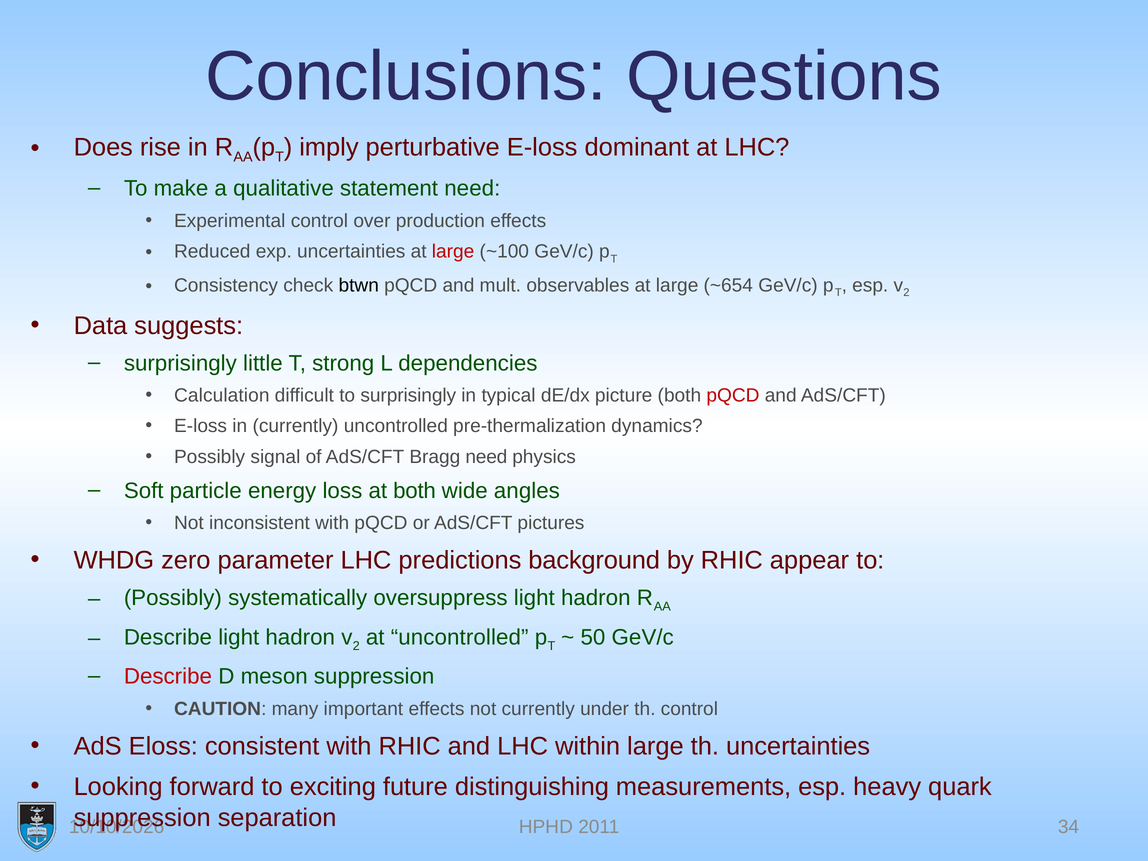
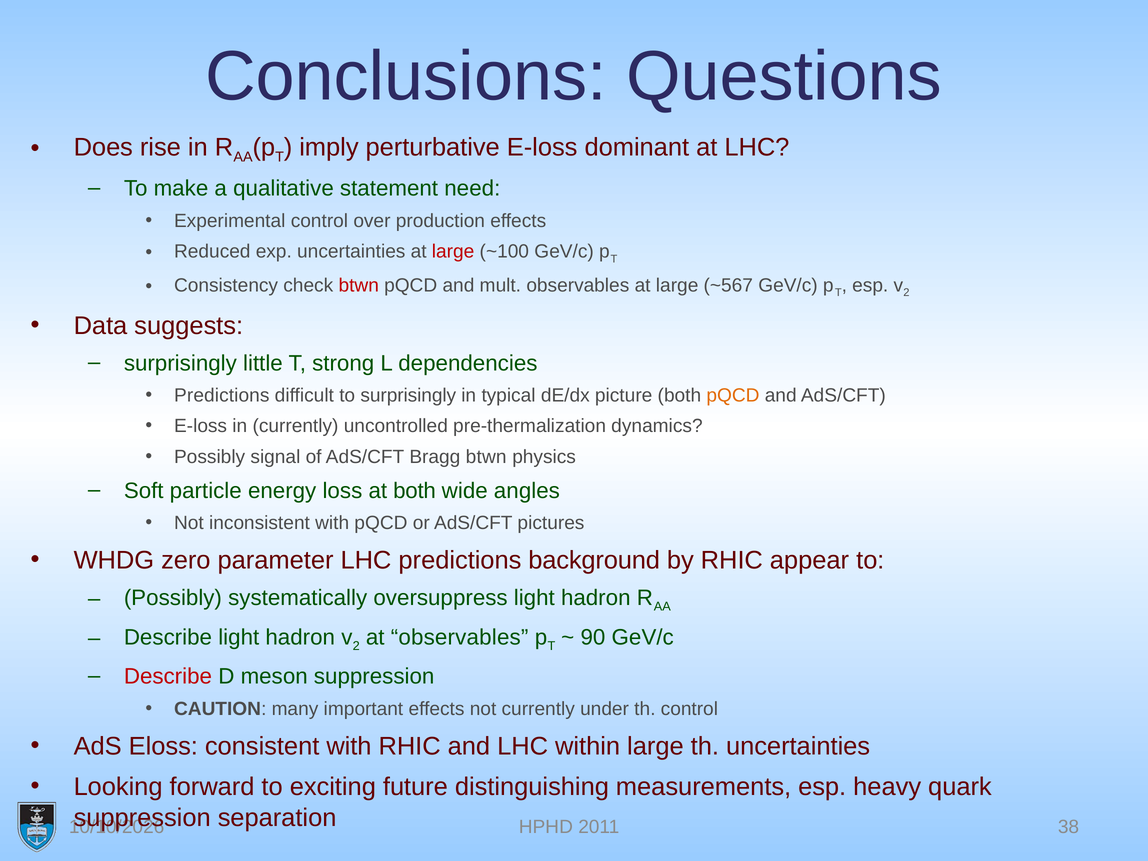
btwn colour: black -> red (359, 285)
~654: ~654 -> ~567 (728, 285)
Calculation: Calculation -> Predictions (222, 396)
pQCD colour: red -> orange (733, 396)
Bragg need: need -> btwn (486, 457)
at uncontrolled: uncontrolled -> observables (460, 637)
50: 50 -> 90 (593, 637)
34: 34 -> 38 (1068, 827)
